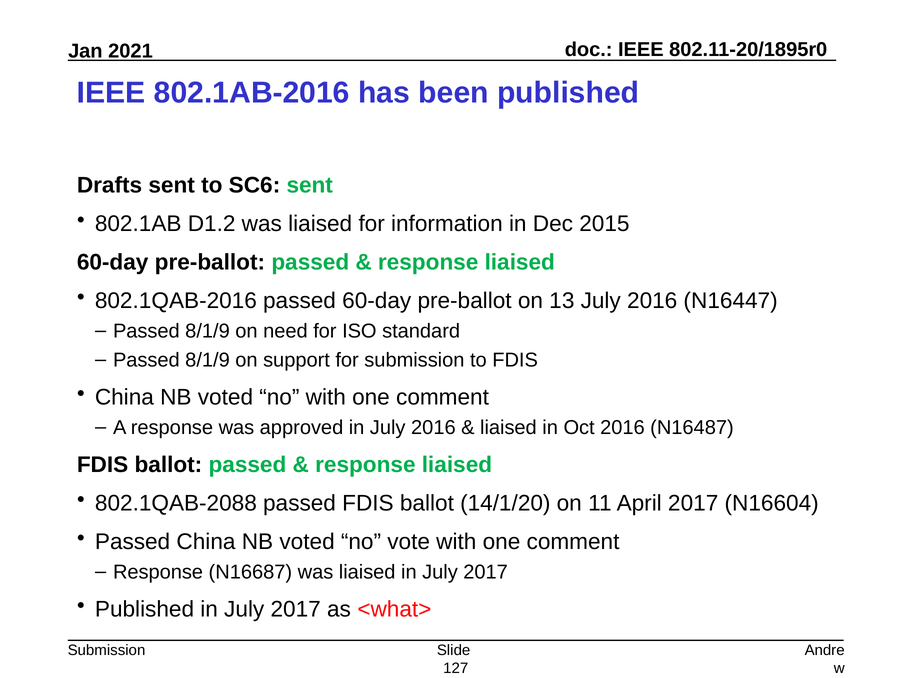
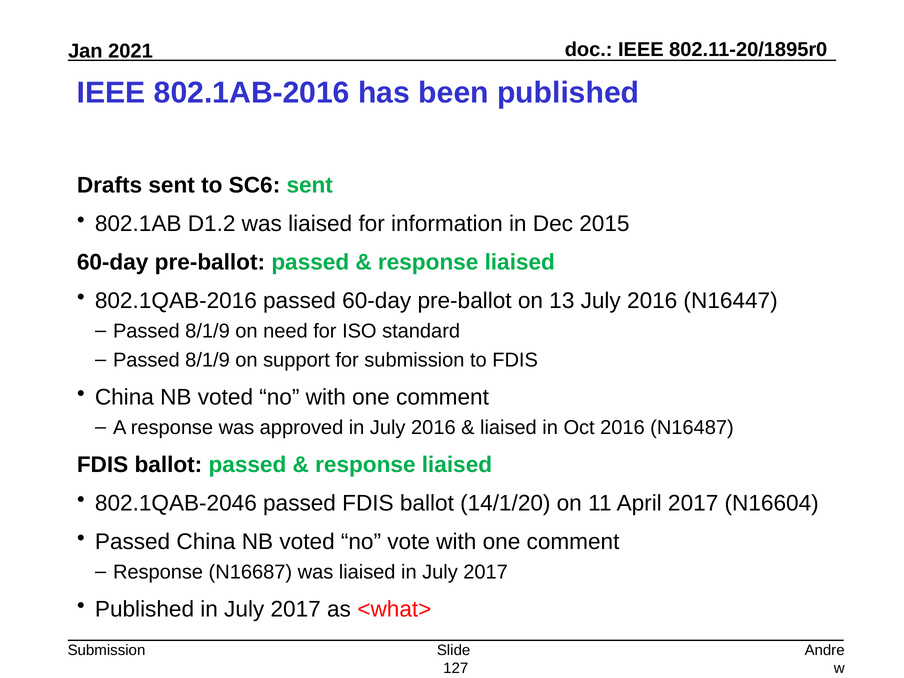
802.1QAB-2088: 802.1QAB-2088 -> 802.1QAB-2046 (176, 503)
